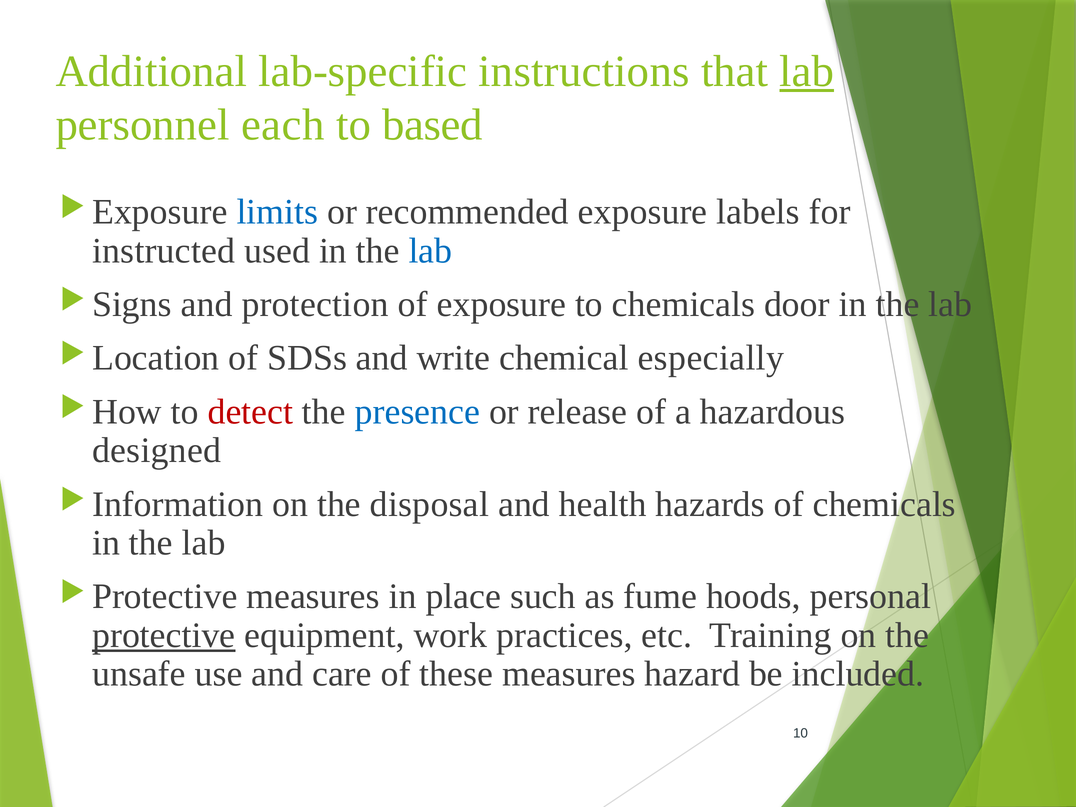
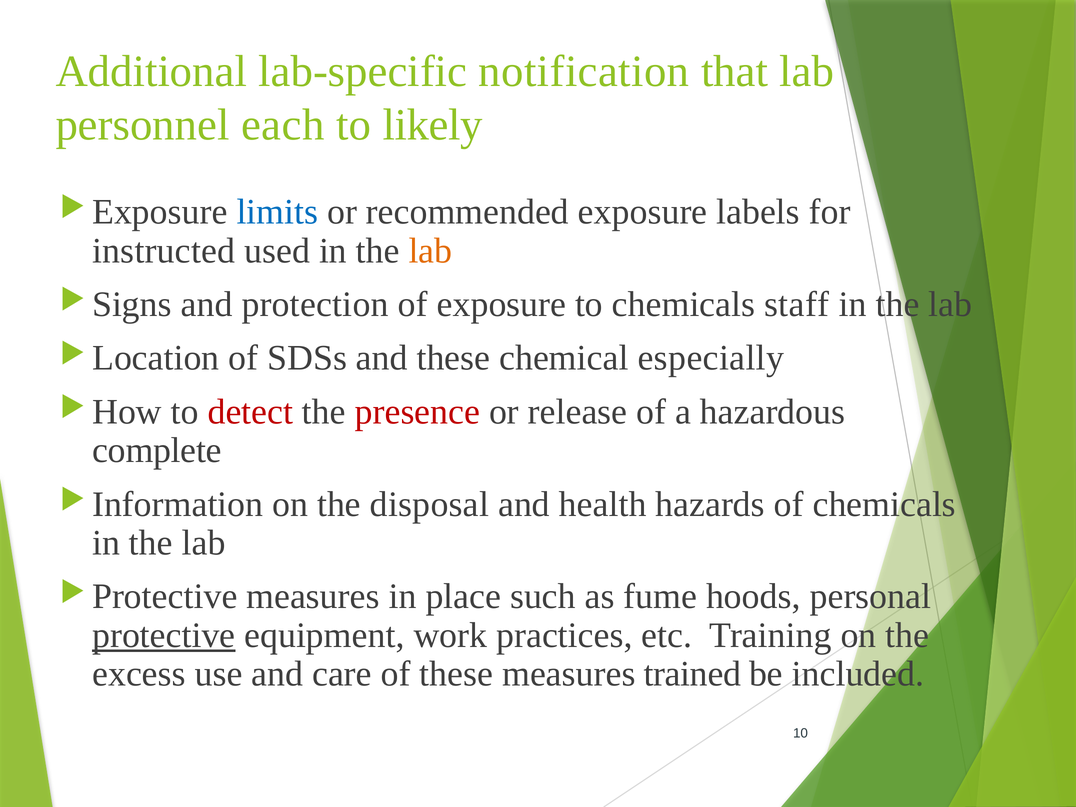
instructions: instructions -> notification (584, 71)
lab underline: present -> none (807, 71)
based: based -> likely (433, 125)
lab colour: blue -> orange (430, 251)
door: door -> staff (797, 304)
and write: write -> these (453, 358)
presence colour: blue -> red (417, 412)
designed: designed -> complete (157, 451)
unsafe: unsafe -> excess (139, 674)
hazard: hazard -> trained (692, 674)
